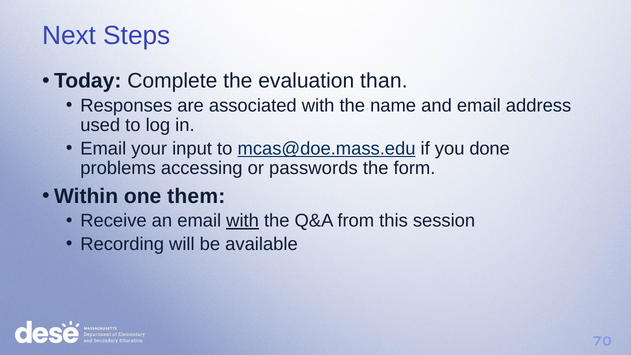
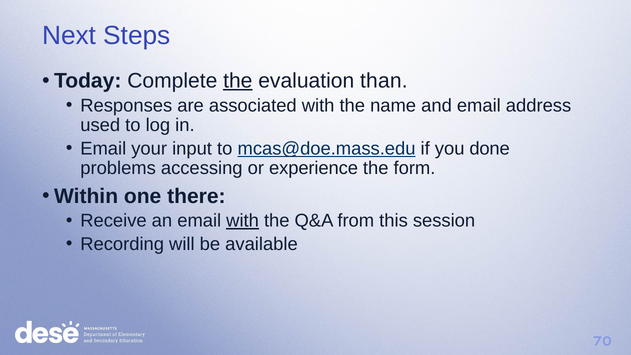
the underline: none -> present (238, 81)
passwords: passwords -> experience (314, 168)
them: them -> there (196, 196)
